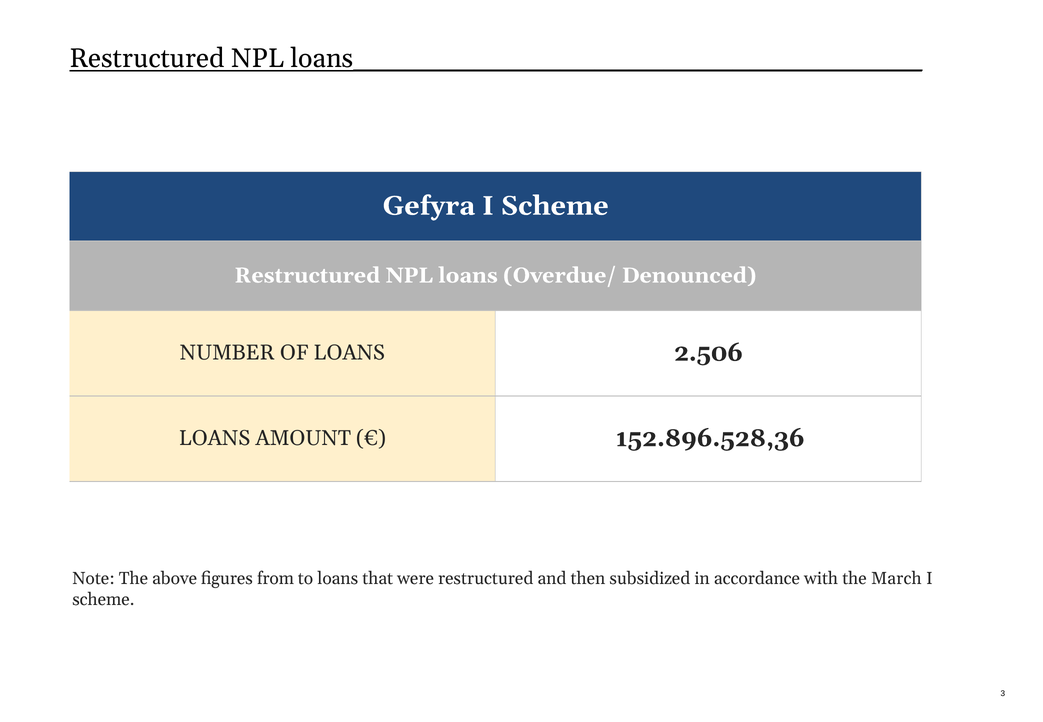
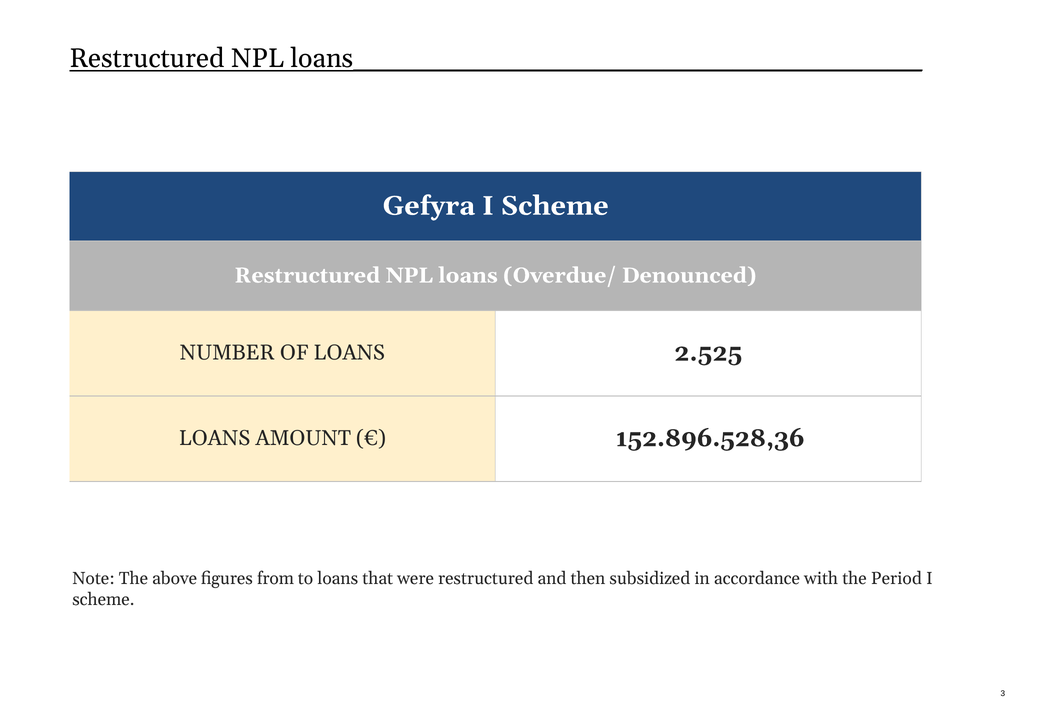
2.506: 2.506 -> 2.525 (708, 353)
March: March -> Period (896, 579)
